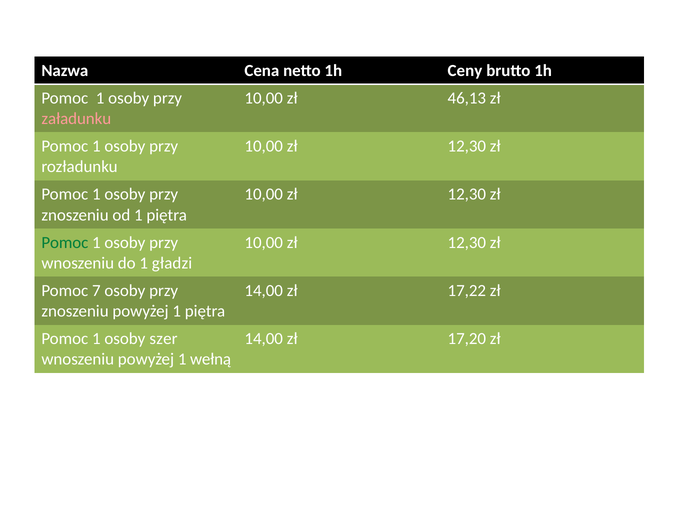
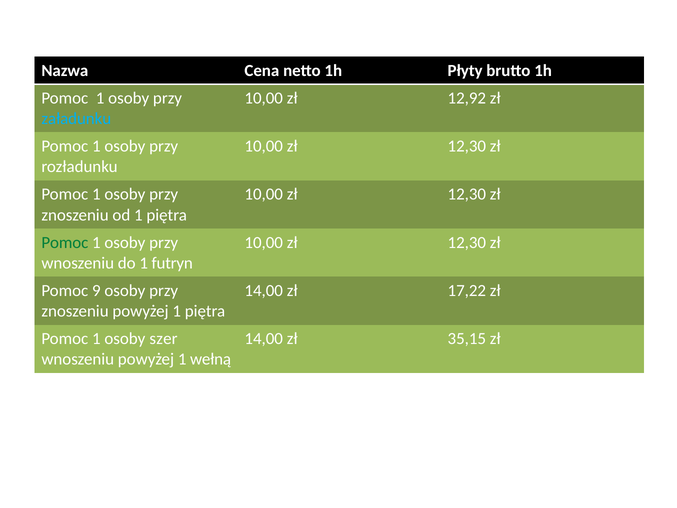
Ceny: Ceny -> Płyty (465, 71)
46,13: 46,13 -> 12,92 (467, 98)
załadunku colour: pink -> light blue (76, 119)
gładzi: gładzi -> futryn (172, 263)
7: 7 -> 9 (96, 290)
17,20: 17,20 -> 35,15 (467, 339)
